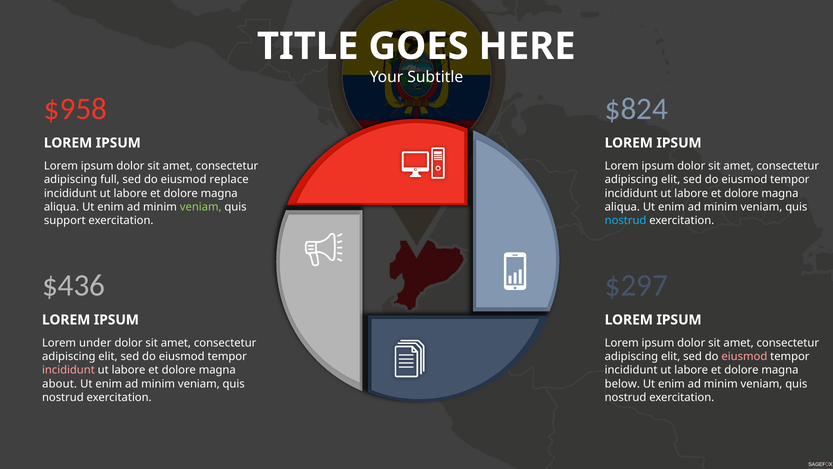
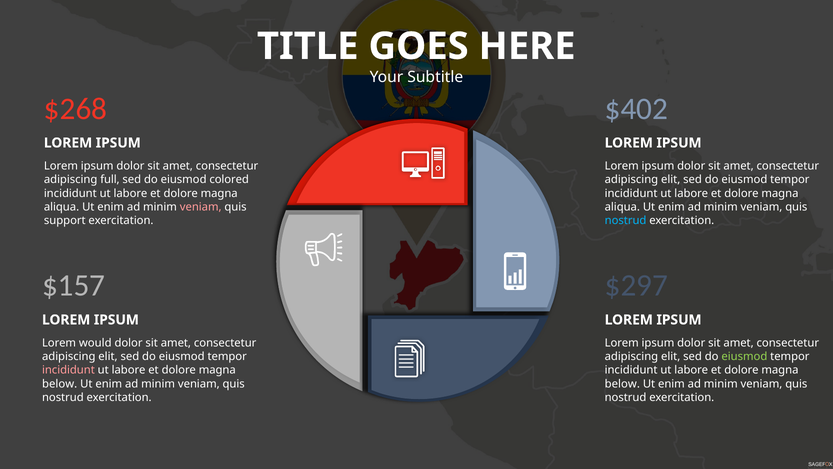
$958: $958 -> $268 (76, 109)
$824: $824 -> $402 (636, 109)
replace: replace -> colored (229, 180)
veniam colour: light green -> pink (201, 207)
$436: $436 -> $157 (74, 285)
under: under -> would (95, 343)
eiusmod colour: pink -> light green (744, 356)
about: about -> below (60, 383)
